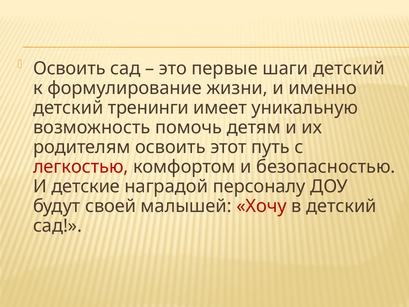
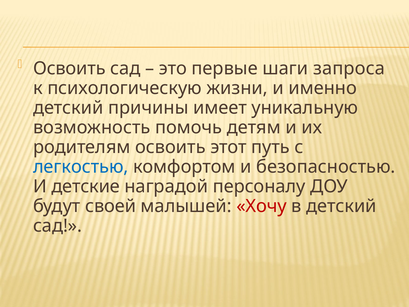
шаги детский: детский -> запроса (349, 69)
формулирование: формулирование -> психологическую (125, 88)
тренинги: тренинги -> причины (148, 108)
легкостью colour: red -> blue (81, 167)
